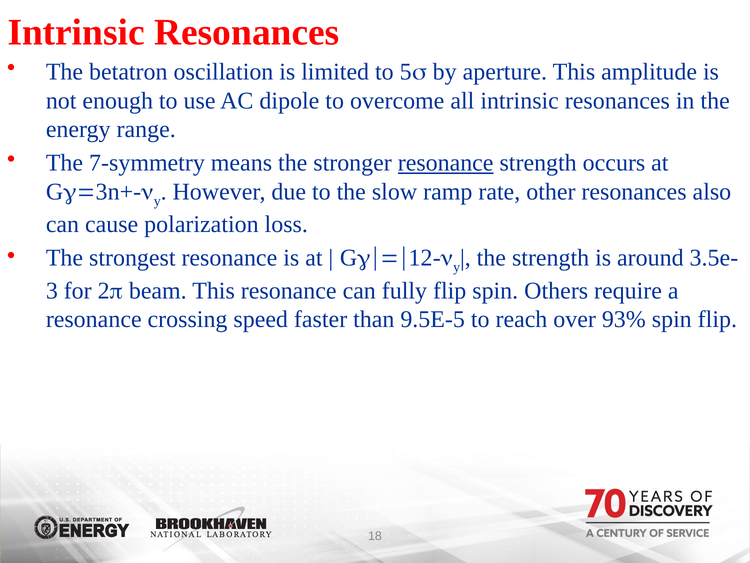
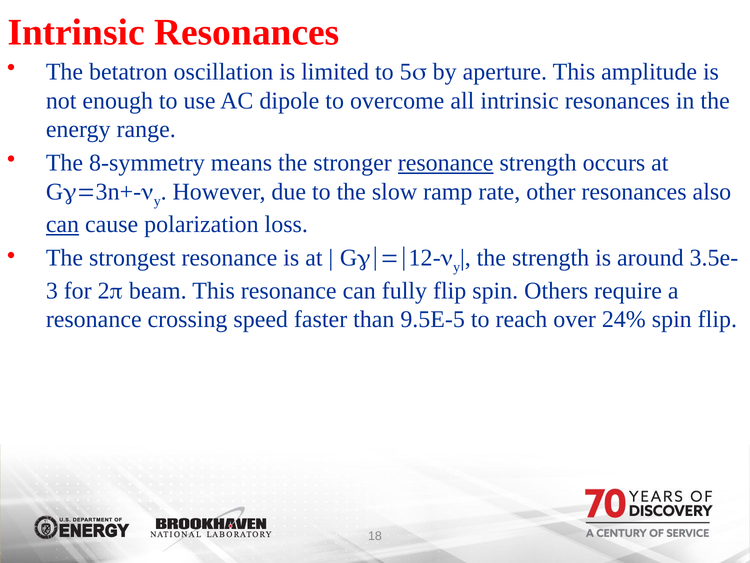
7-symmetry: 7-symmetry -> 8-symmetry (147, 163)
can underline: none -> present (62, 224)
93%: 93% -> 24% (624, 319)
